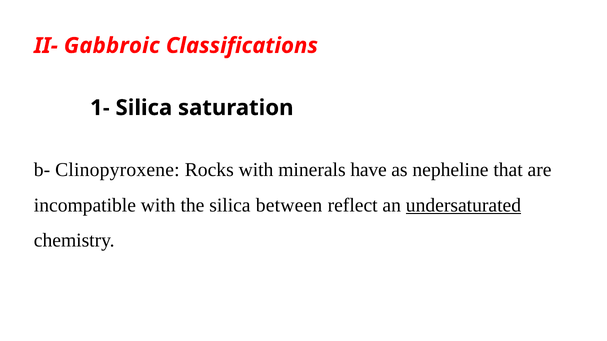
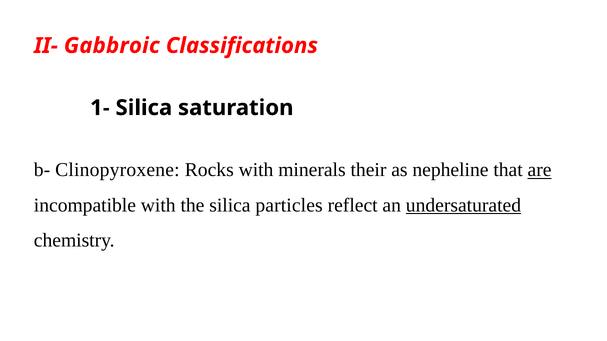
have: have -> their (368, 170)
are underline: none -> present (540, 170)
between: between -> particles (289, 205)
